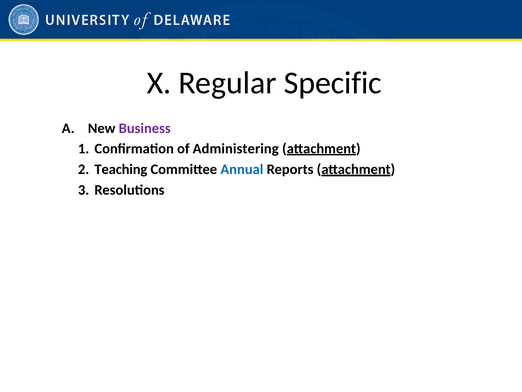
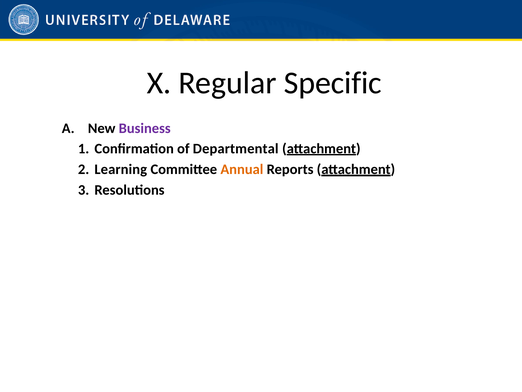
Administering: Administering -> Departmental (236, 148)
Teaching: Teaching -> Learning (121, 169)
Annual colour: blue -> orange (242, 169)
